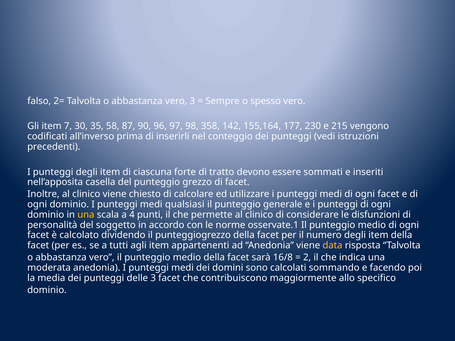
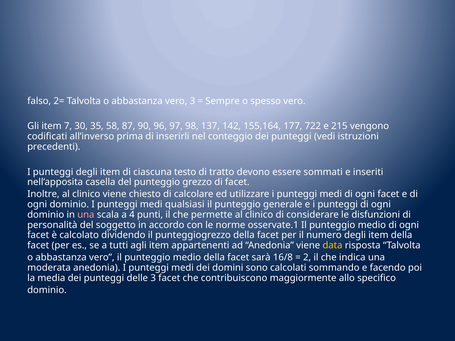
358: 358 -> 137 (210, 126)
230: 230 -> 722 (313, 126)
forte: forte -> testo (185, 172)
una colour: yellow -> pink (86, 215)
